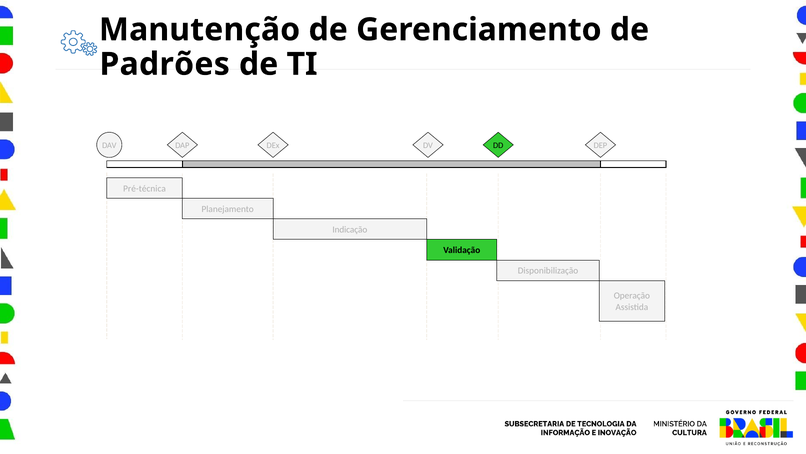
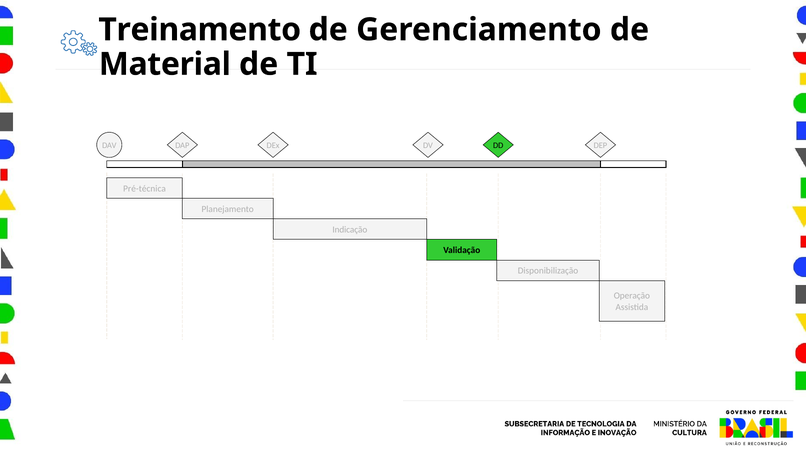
Manutenção: Manutenção -> Treinamento (200, 30)
Padrões: Padrões -> Material (165, 64)
